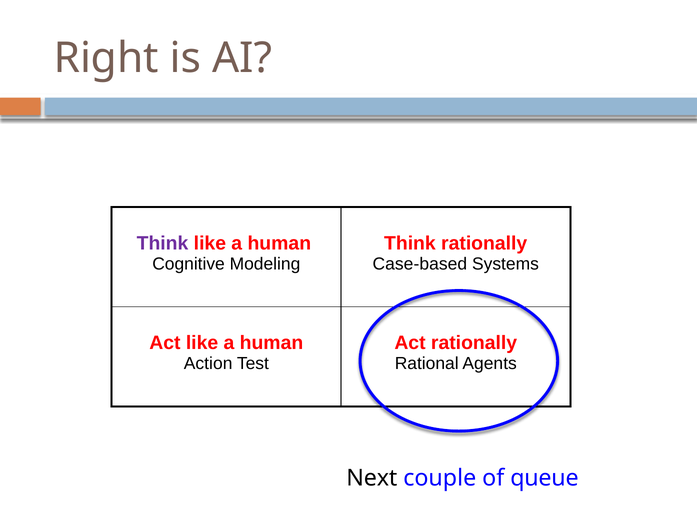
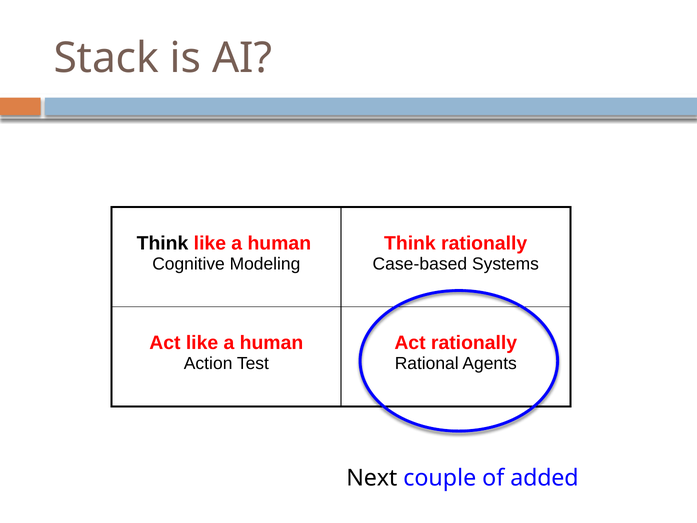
Right: Right -> Stack (106, 58)
Think colour: purple -> black (163, 243)
queue: queue -> added (544, 478)
